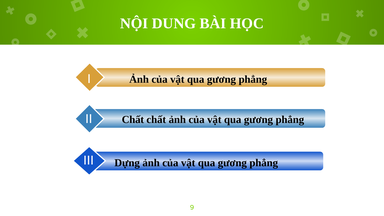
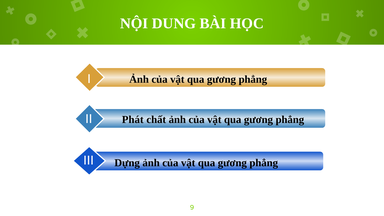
Chất: Chất -> Phát (133, 120)
